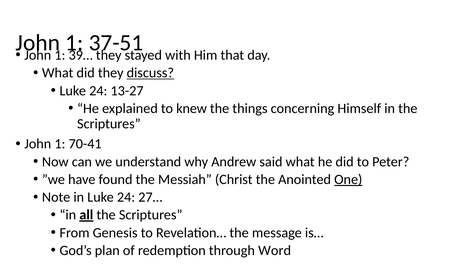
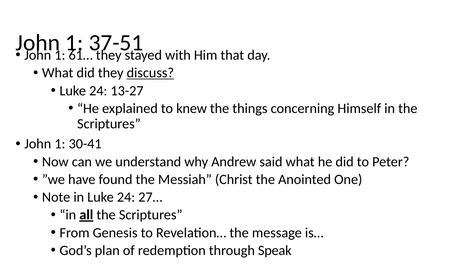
39…: 39… -> 61… (81, 55)
70-41: 70-41 -> 30-41 (85, 144)
One underline: present -> none (348, 179)
Word: Word -> Speak (275, 250)
